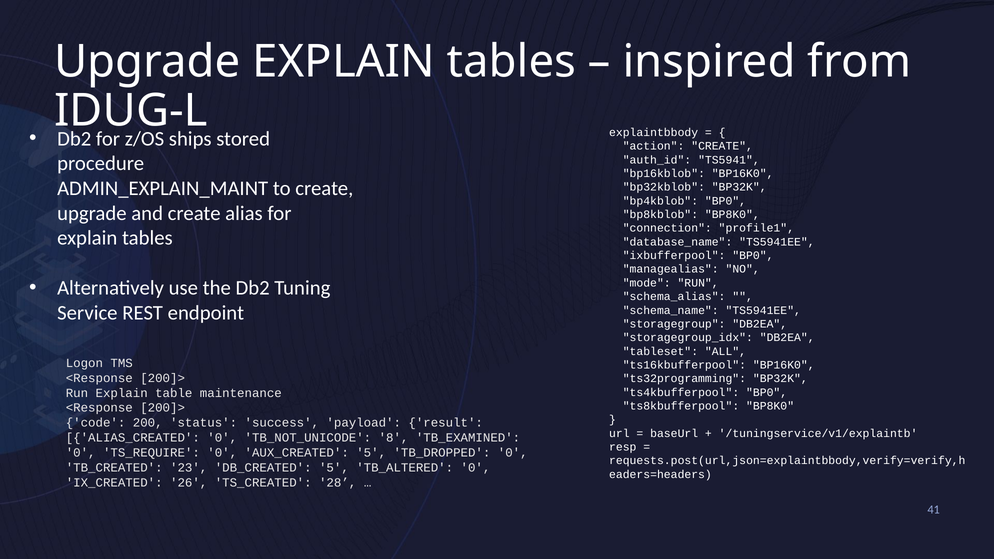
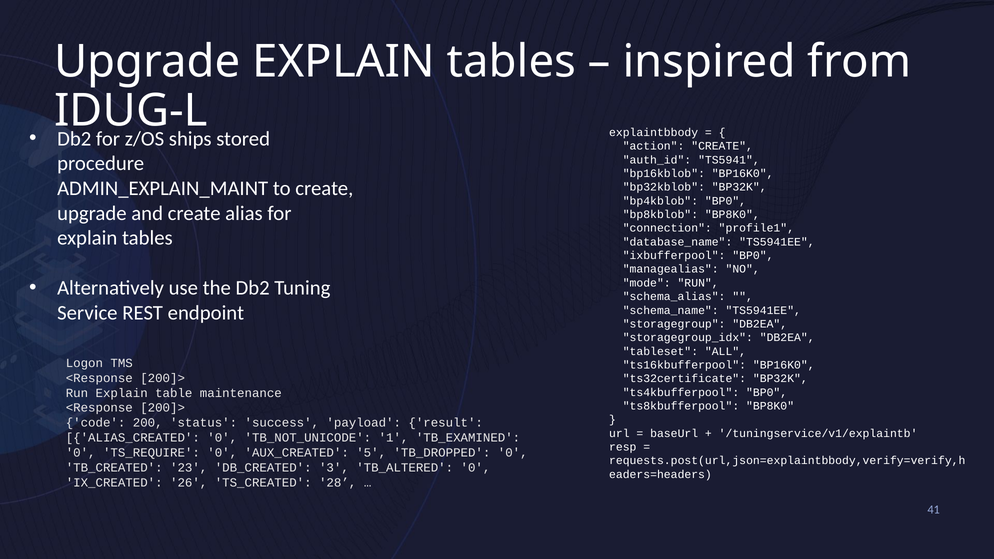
ts32programming: ts32programming -> ts32certificate (684, 379)
8: 8 -> 1 (394, 438)
DB_CREATED 5: 5 -> 3 (334, 468)
